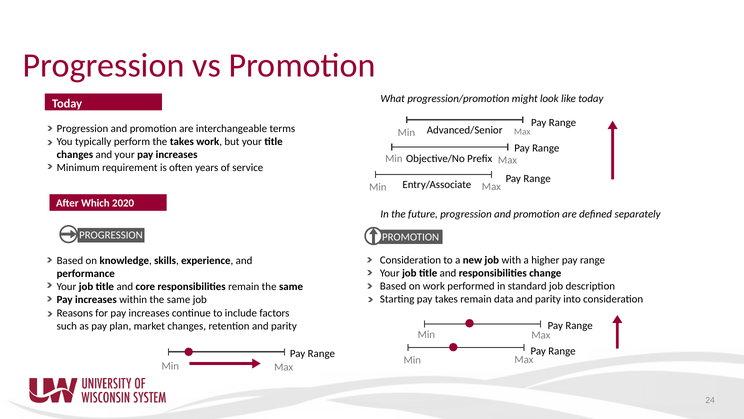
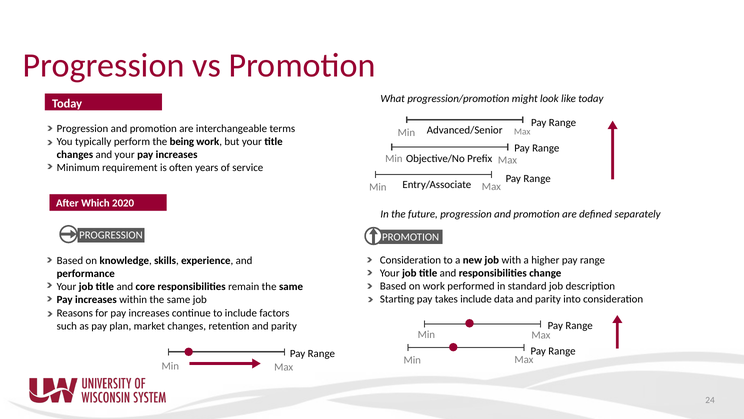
the takes: takes -> being (182, 141)
takes remain: remain -> include (476, 299)
